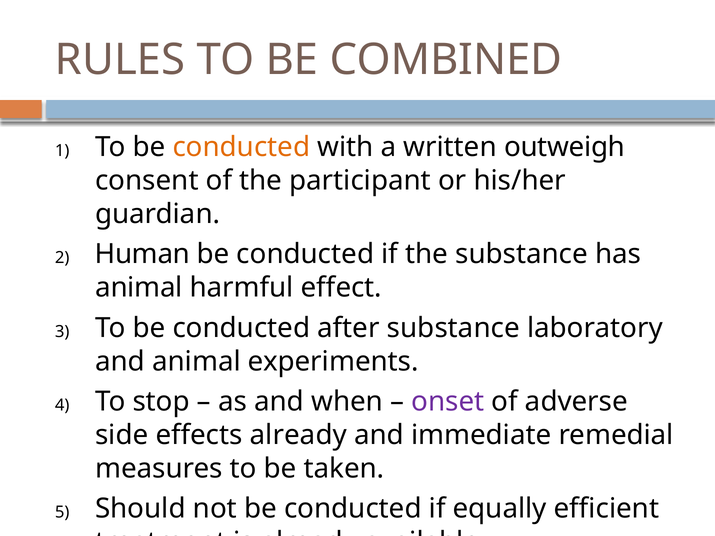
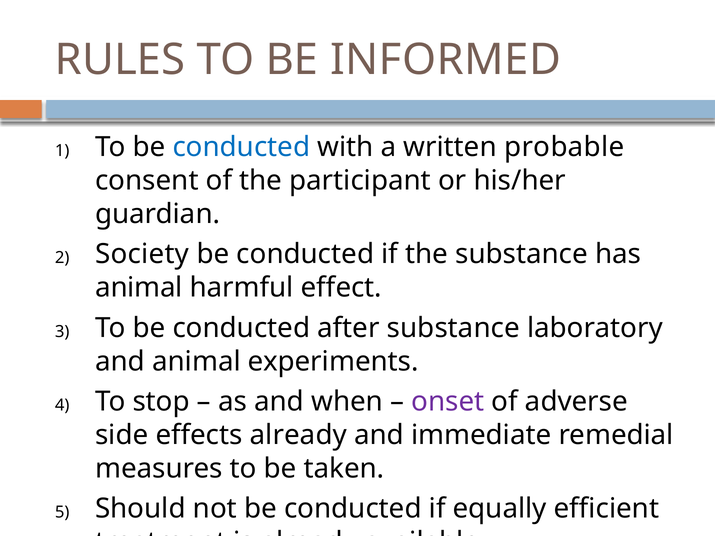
COMBINED: COMBINED -> INFORMED (446, 60)
conducted colour: orange -> blue (241, 147)
outweigh: outweigh -> probable (564, 147)
Human: Human -> Society (142, 254)
